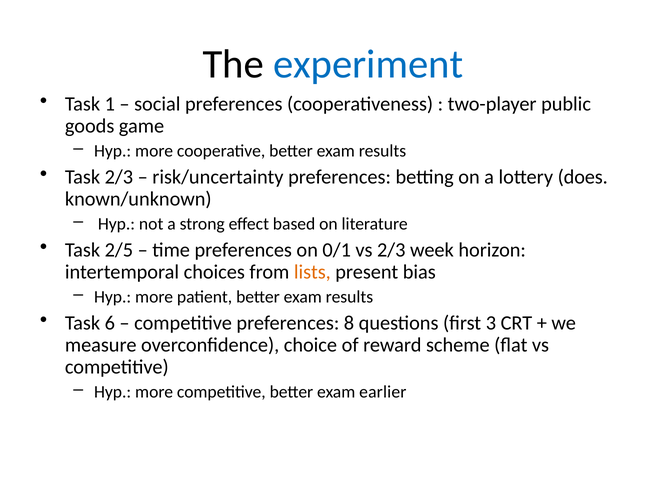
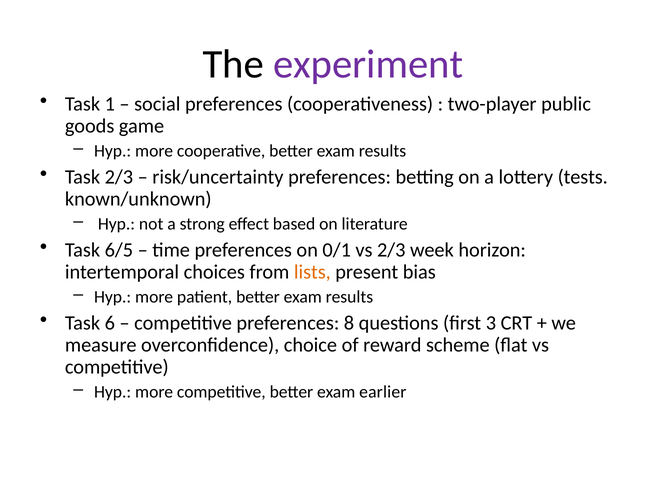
experiment colour: blue -> purple (368, 64)
does: does -> tests (583, 177)
2/5: 2/5 -> 6/5 (119, 250)
